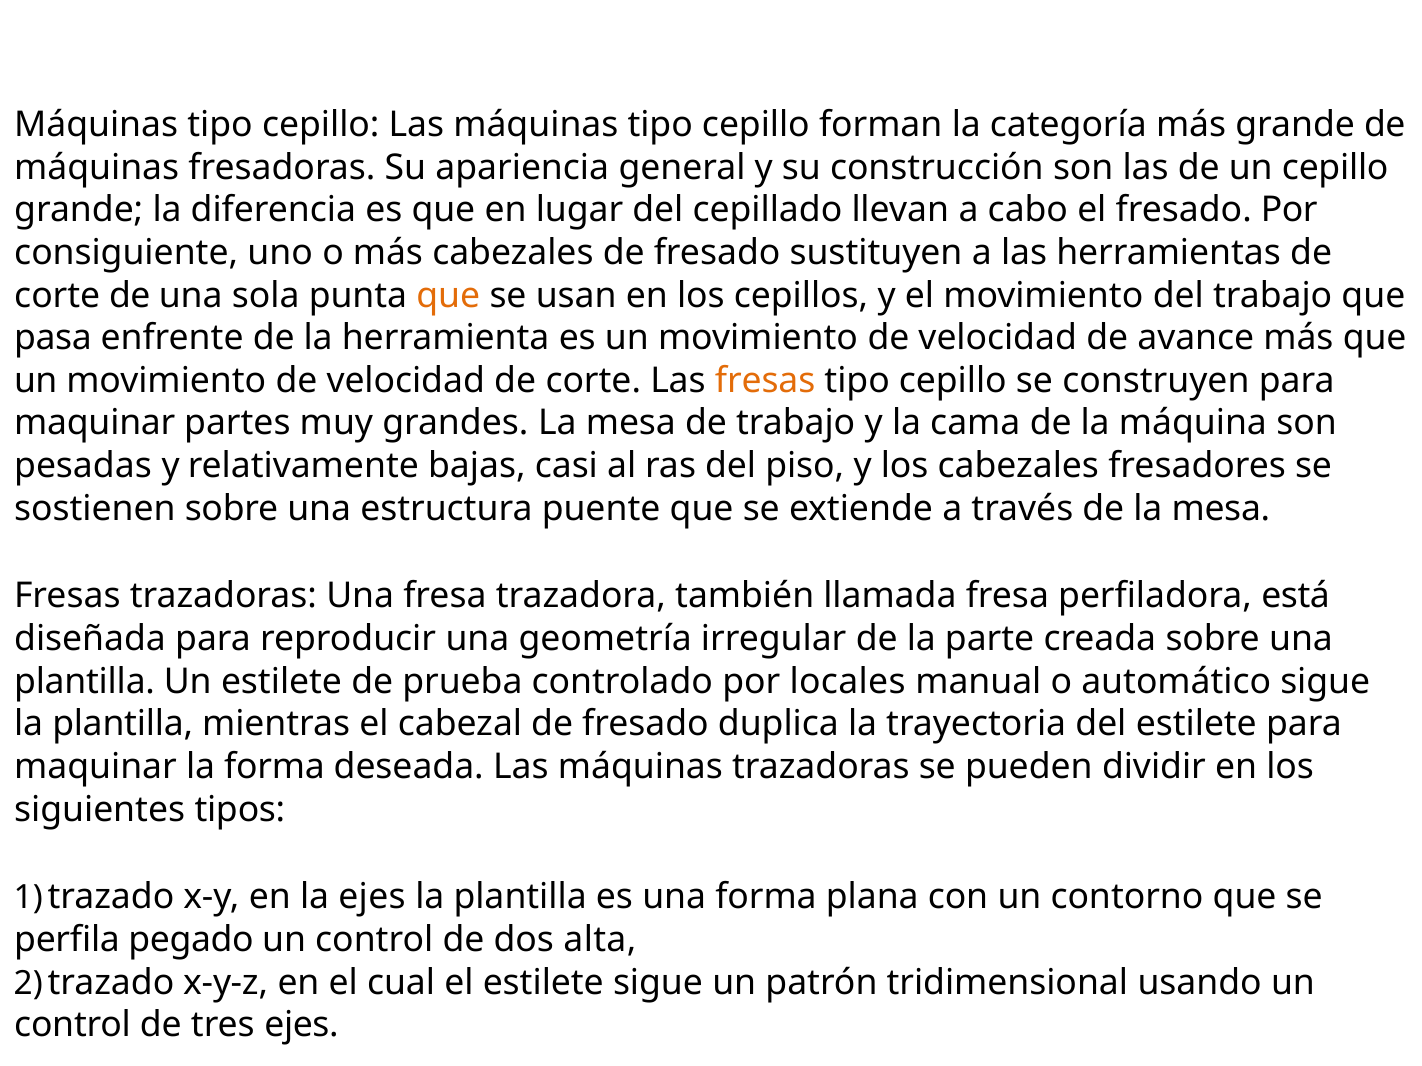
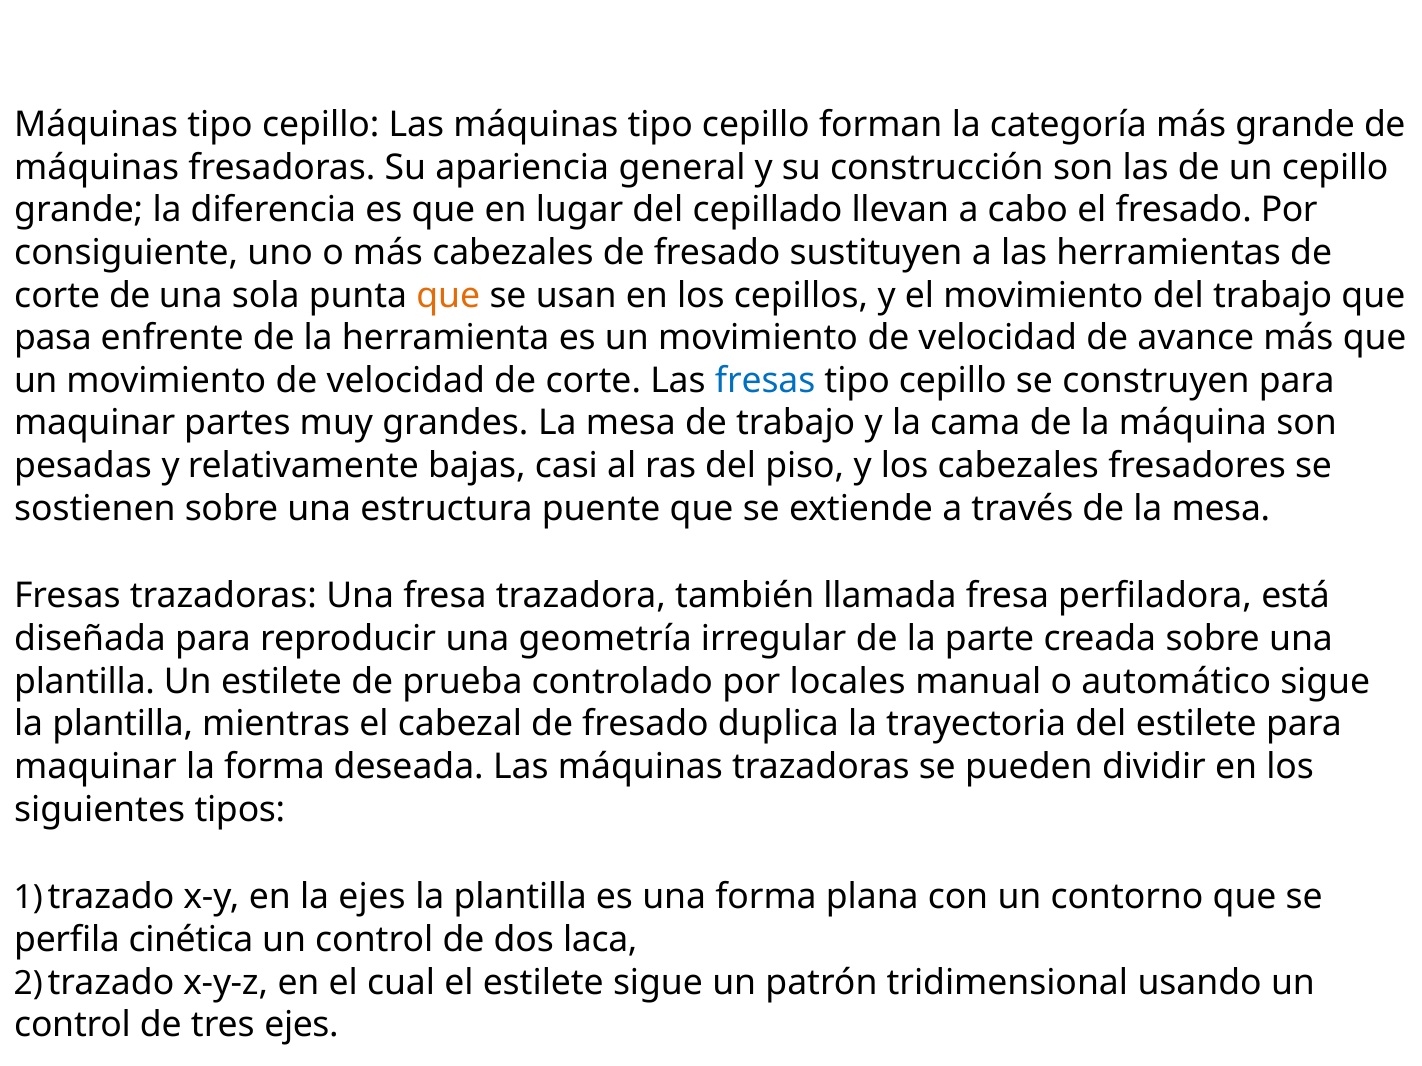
fresas colour: orange -> blue (765, 381)
pegado: pegado -> cinética (191, 940)
alta: alta -> laca (600, 940)
